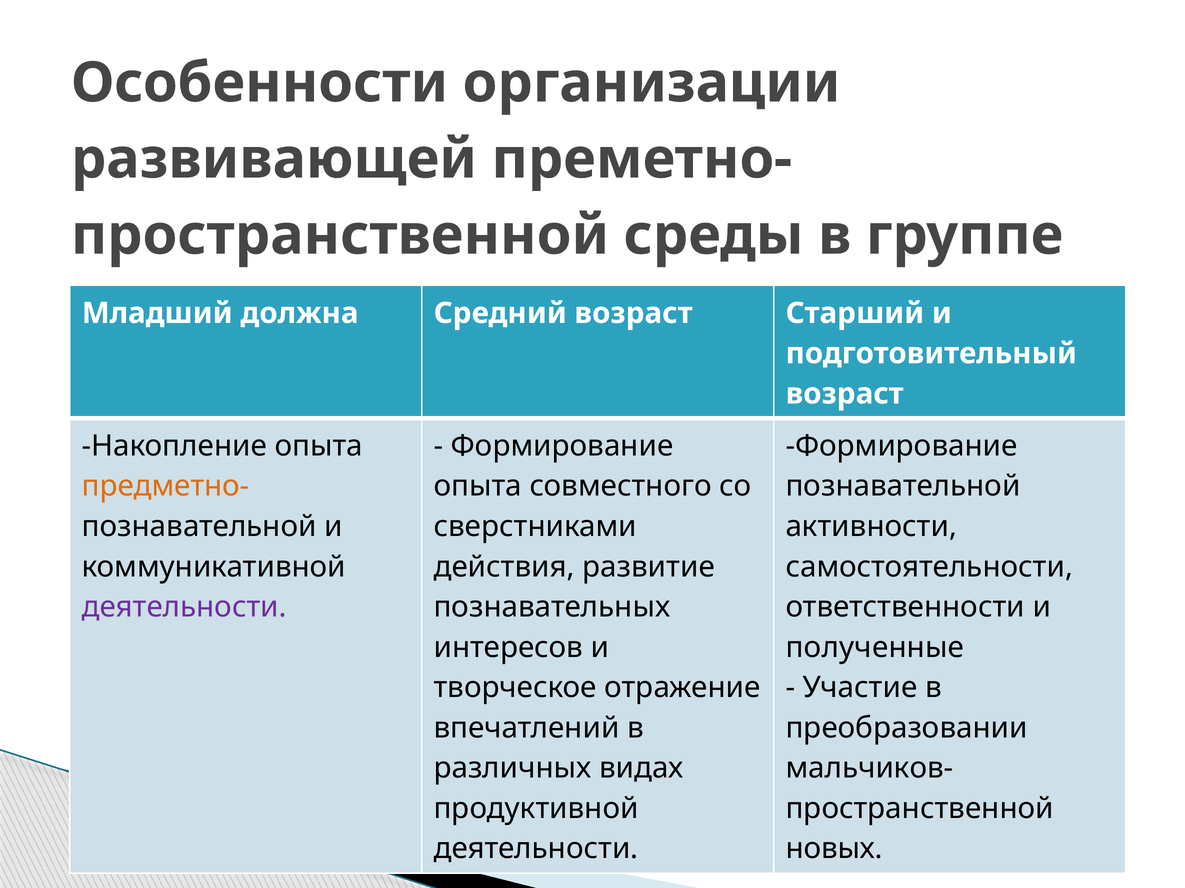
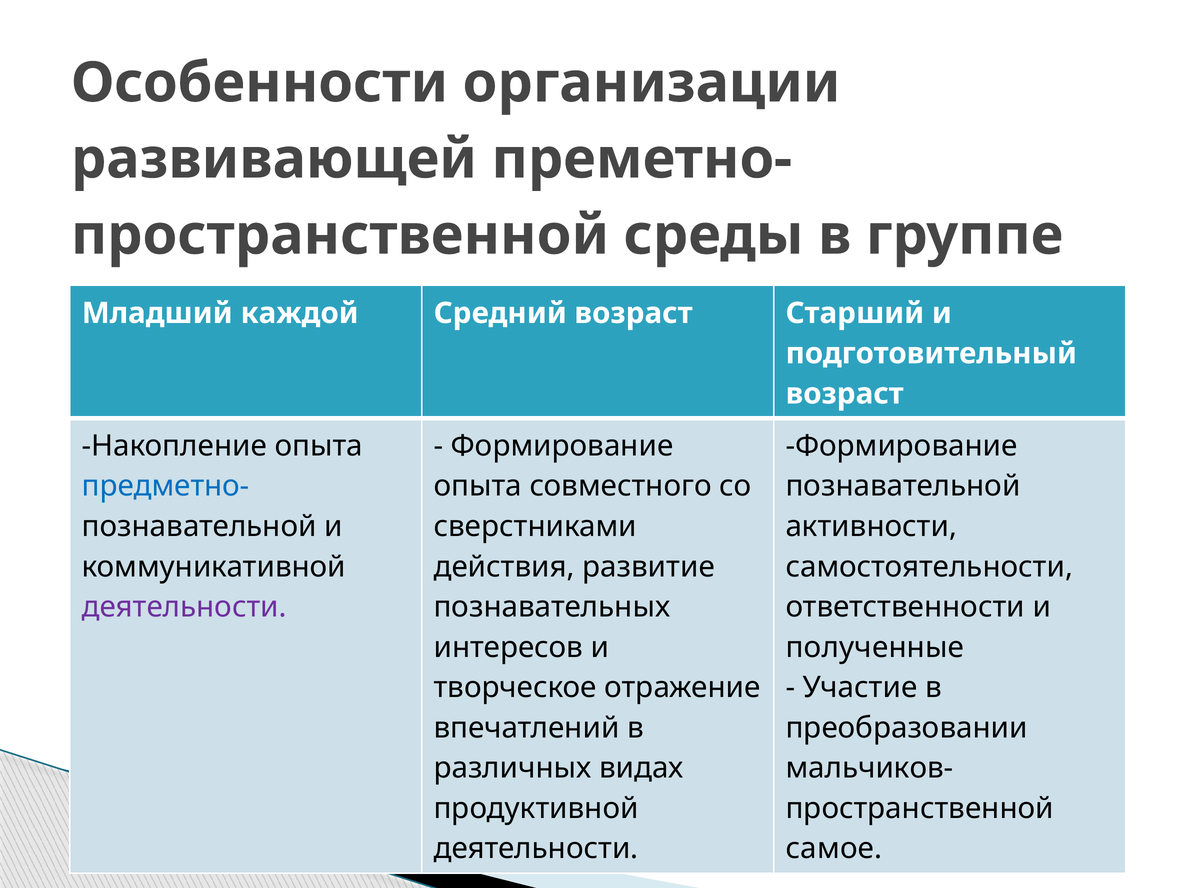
должна: должна -> каждой (300, 313)
предметно- colour: orange -> blue (166, 487)
новых: новых -> самое (834, 849)
